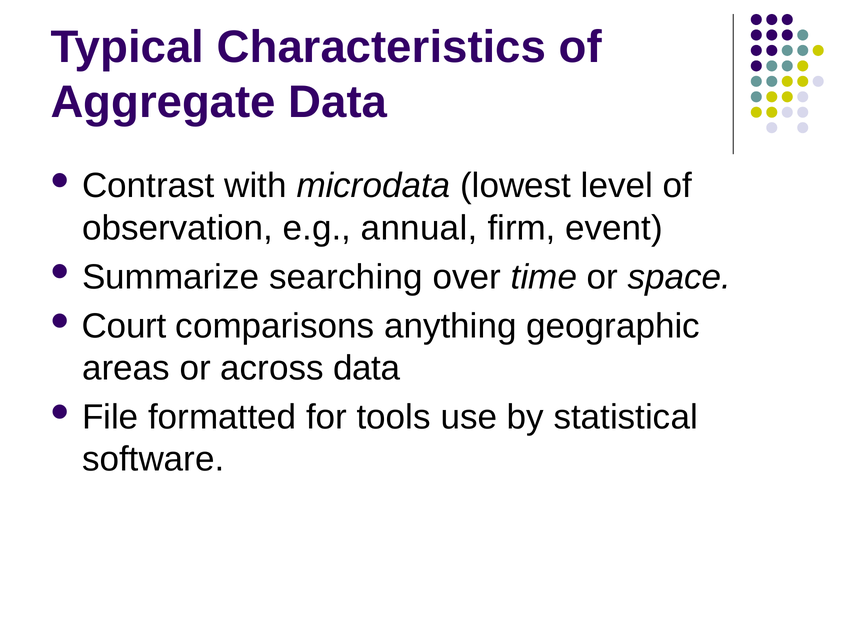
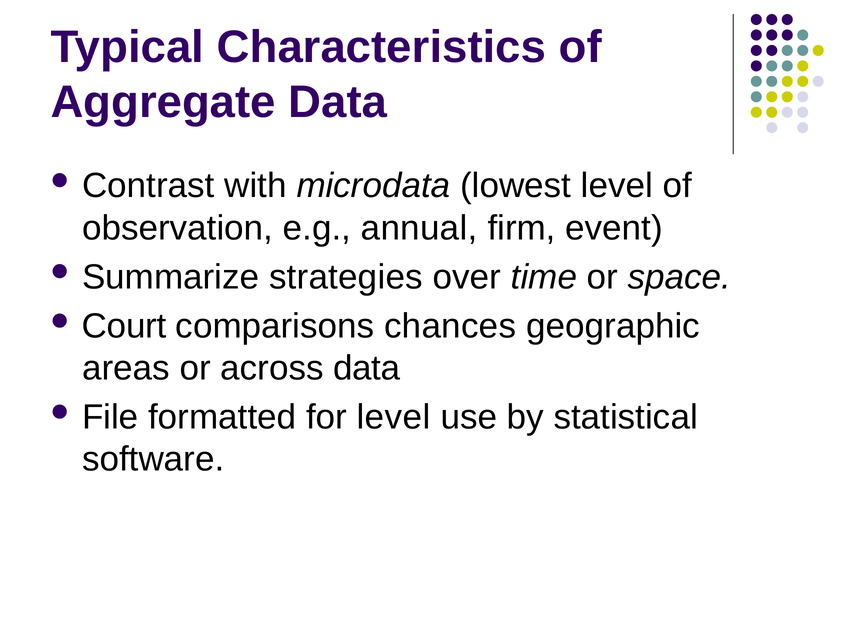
searching: searching -> strategies (346, 277)
anything: anything -> chances (450, 326)
for tools: tools -> level (394, 418)
